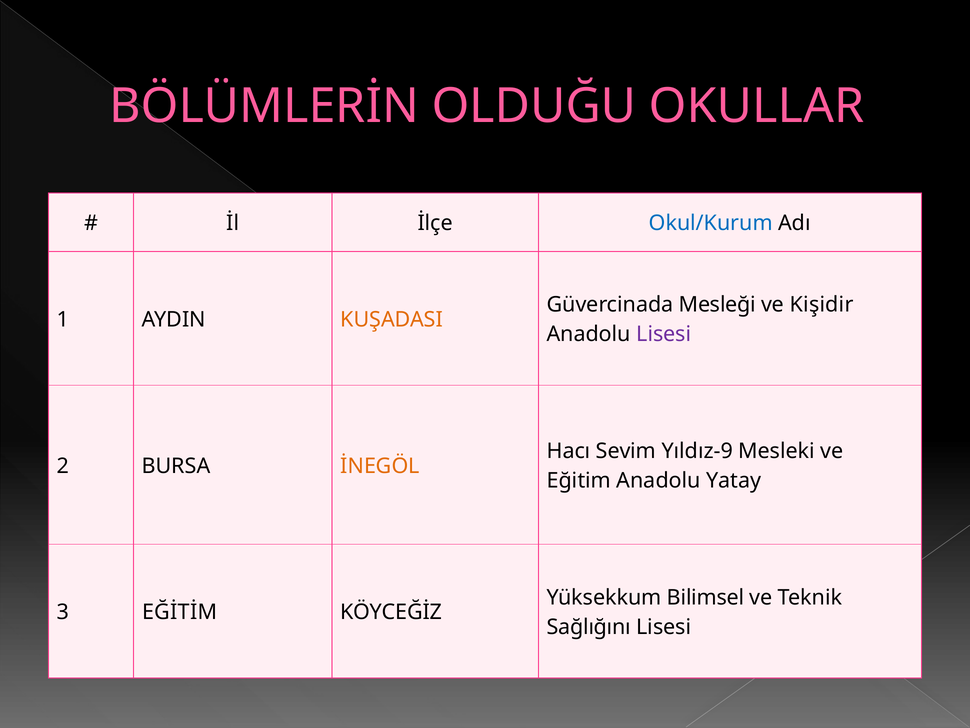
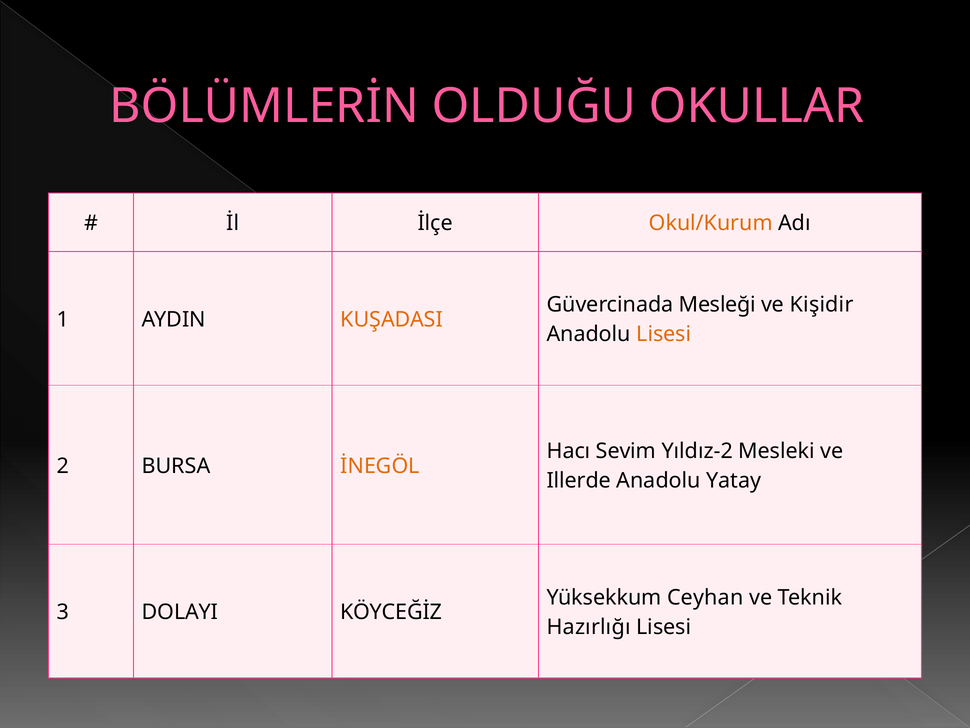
Okul/Kurum colour: blue -> orange (711, 223)
Lisesi colour: purple -> orange (664, 334)
Yıldız-9: Yıldız-9 -> Yıldız-2 (697, 451)
Eğitim: Eğitim -> Illerde (579, 480)
Bilimsel: Bilimsel -> Ceyhan (705, 597)
EĞİTİM: EĞİTİM -> DOLAYI (180, 612)
Sağlığını: Sağlığını -> Hazırlığı (589, 627)
